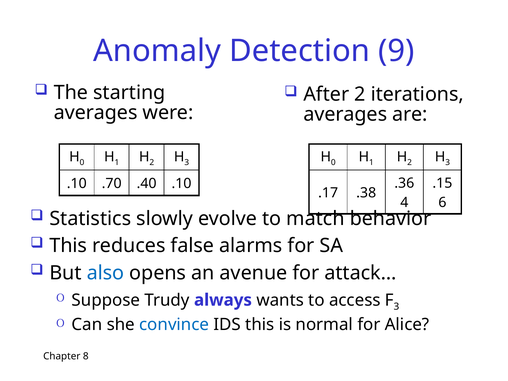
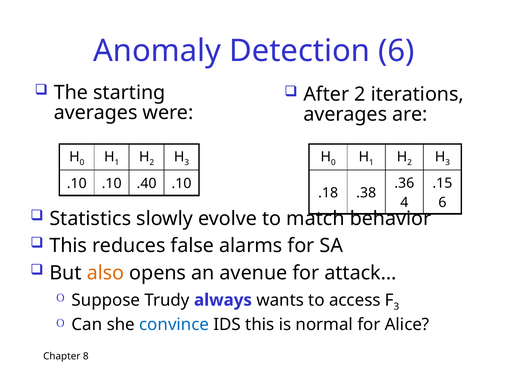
Detection 9: 9 -> 6 (396, 51)
.10 .70: .70 -> .10 (112, 184)
.17: .17 -> .18 (328, 193)
also colour: blue -> orange (105, 273)
